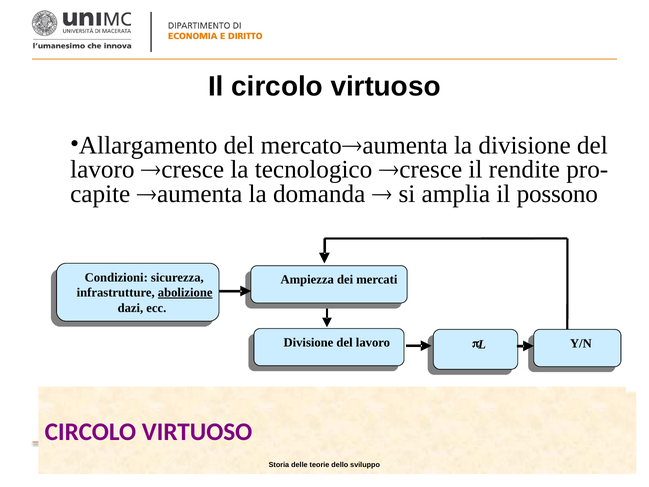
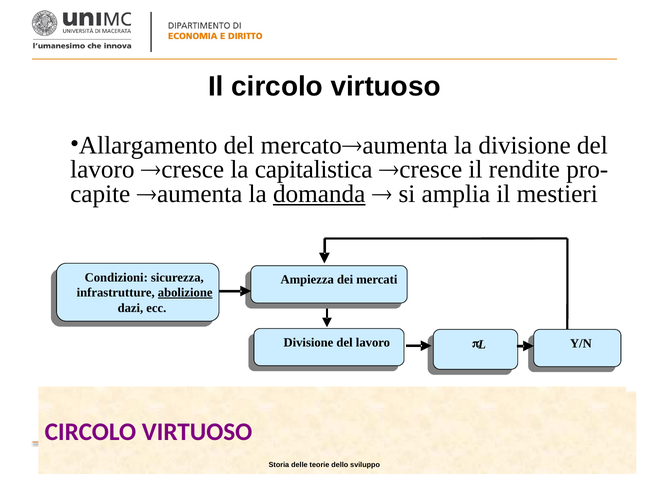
tecnologico: tecnologico -> capitalistica (314, 169)
domanda underline: none -> present (319, 194)
possono: possono -> mestieri (557, 194)
